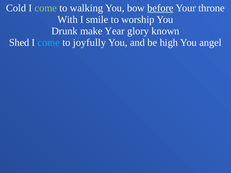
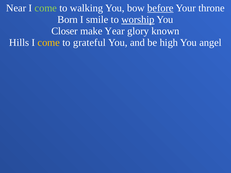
Cold: Cold -> Near (16, 8)
With: With -> Born (68, 20)
worship underline: none -> present (138, 20)
Drunk: Drunk -> Closer (65, 31)
Shed: Shed -> Hills (19, 43)
come colour: light blue -> yellow (49, 43)
joyfully: joyfully -> grateful (89, 43)
